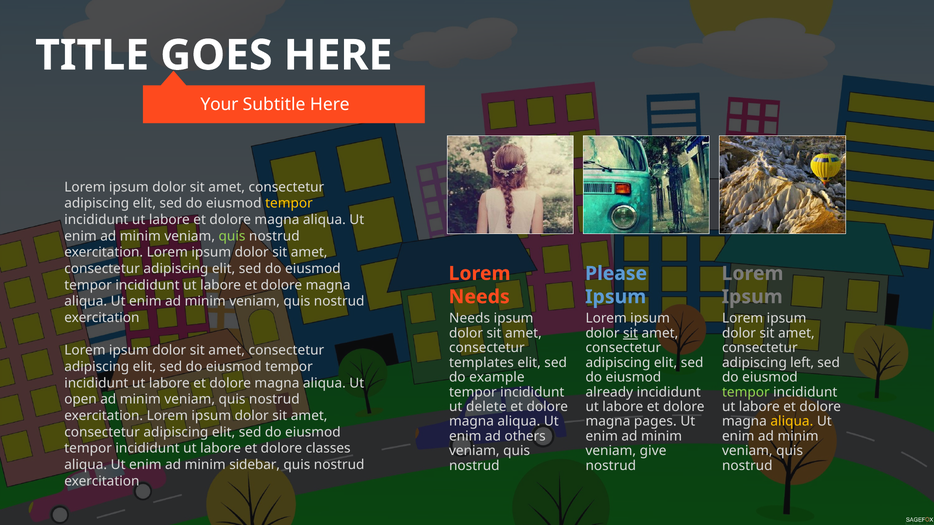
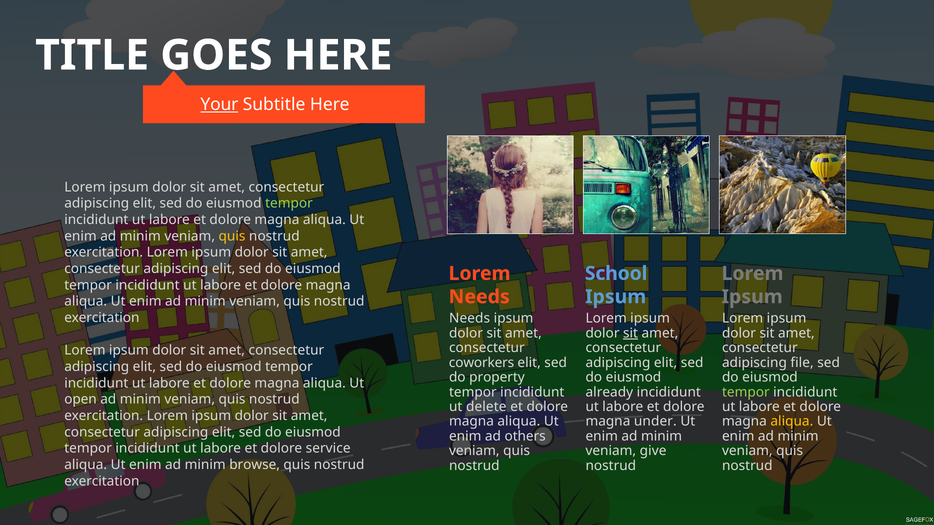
Your underline: none -> present (219, 104)
tempor colour: yellow -> light green (289, 204)
quis colour: light green -> yellow (232, 236)
Please: Please -> School (616, 274)
templates: templates -> coworkers (482, 363)
left: left -> file (802, 363)
example: example -> property (497, 378)
pages: pages -> under (655, 422)
classes: classes -> service (328, 449)
sidebar: sidebar -> browse (255, 465)
